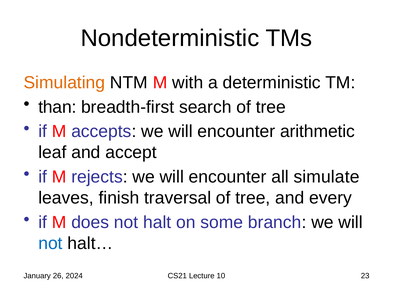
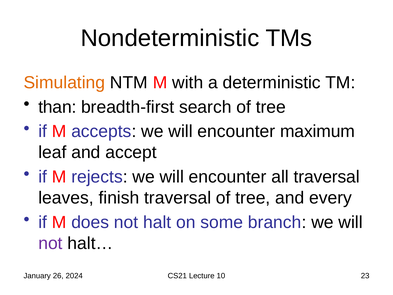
arithmetic: arithmetic -> maximum (318, 131)
all simulate: simulate -> traversal (327, 177)
not colour: blue -> purple (50, 243)
